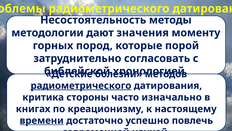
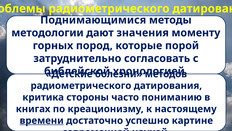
Несостоятельность: Несостоятельность -> Поднимающимися (93, 20)
радиометрического underline: present -> none (81, 85)
изначально: изначально -> пониманию (172, 97)
повлечь: повлечь -> картине (192, 120)
